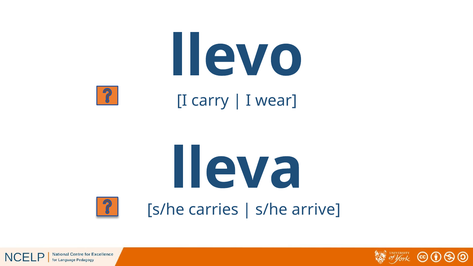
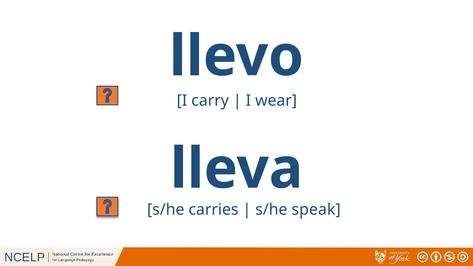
arrive: arrive -> speak (316, 210)
